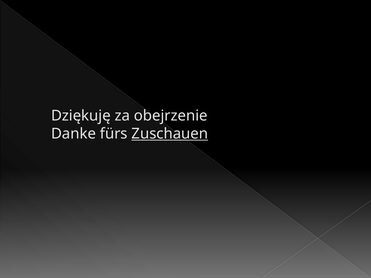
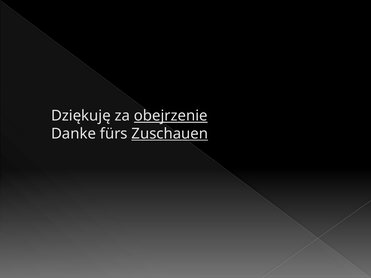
obejrzenie underline: none -> present (171, 116)
